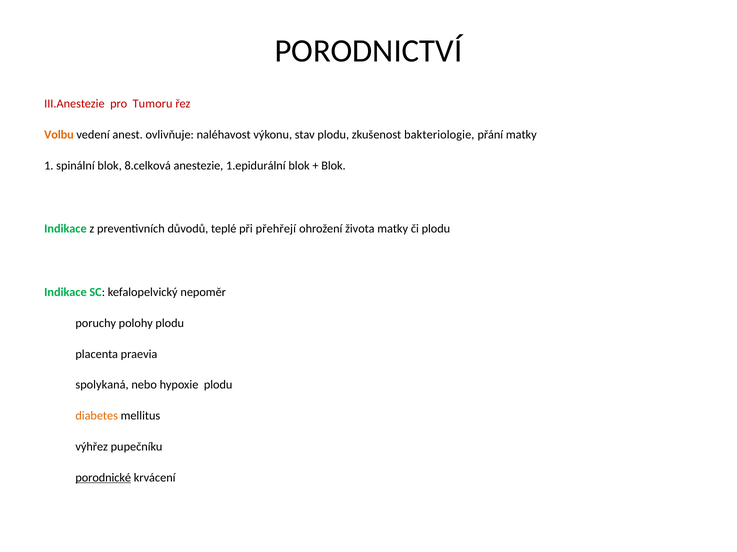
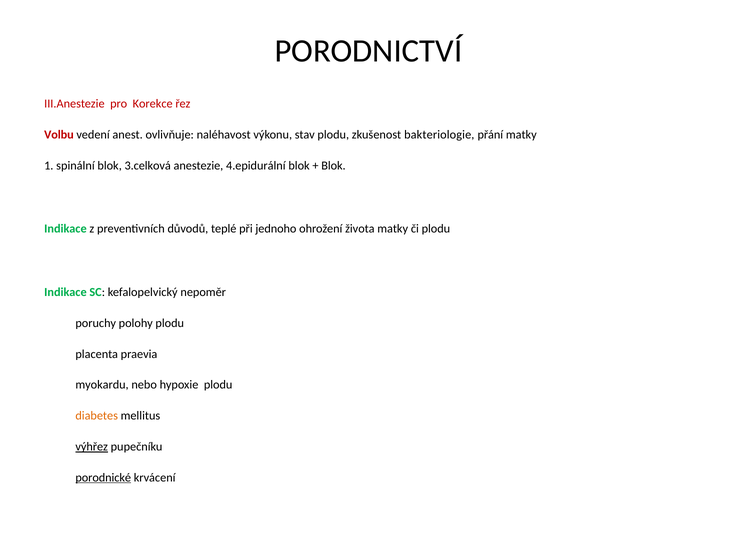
Tumoru: Tumoru -> Korekce (153, 104)
Volbu colour: orange -> red (59, 135)
8.celková: 8.celková -> 3.celková (148, 166)
1.epidurální: 1.epidurální -> 4.epidurální (256, 166)
přehřejí: přehřejí -> jednoho (276, 229)
spolykaná: spolykaná -> myokardu (102, 385)
výhřez underline: none -> present (92, 447)
